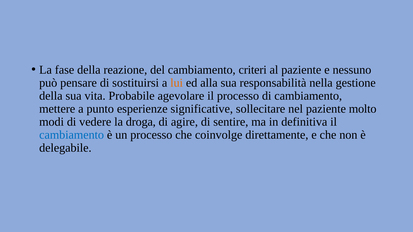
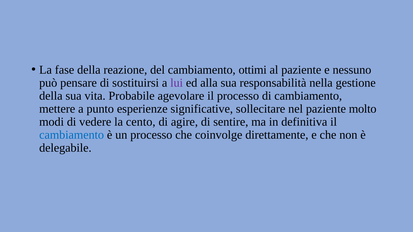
criteri: criteri -> ottimi (253, 70)
lui colour: orange -> purple (177, 83)
droga: droga -> cento (141, 122)
